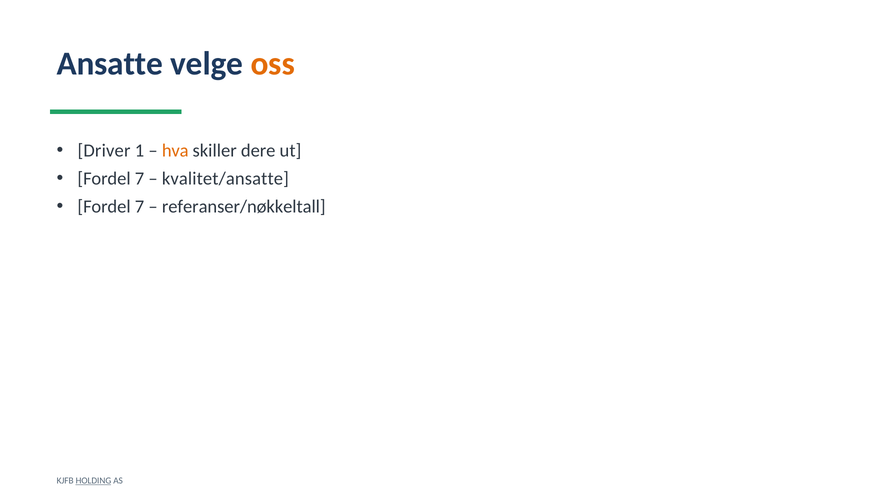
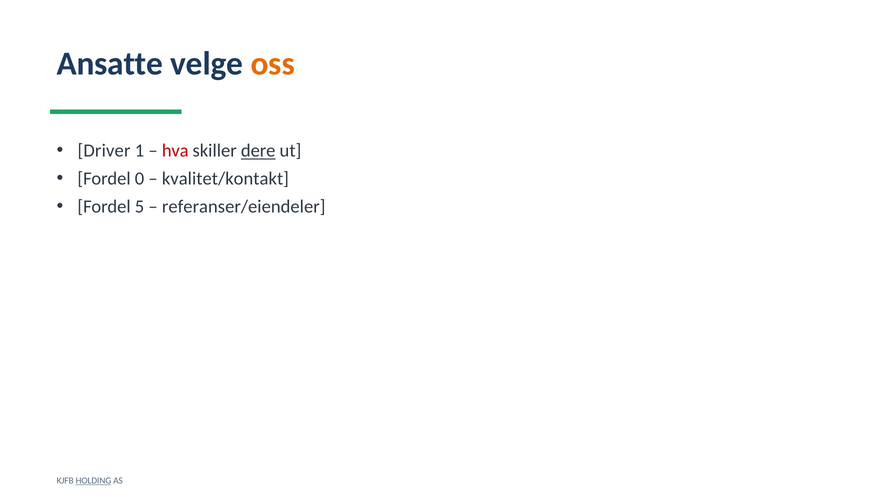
hva colour: orange -> red (175, 151)
dere underline: none -> present (258, 151)
7: 7 -> 0 (140, 179)
kvalitet/ansatte: kvalitet/ansatte -> kvalitet/kontakt (225, 179)
7: 7 -> 5 (140, 206)
referanser/nøkkeltall: referanser/nøkkeltall -> referanser/eiendeler (244, 206)
